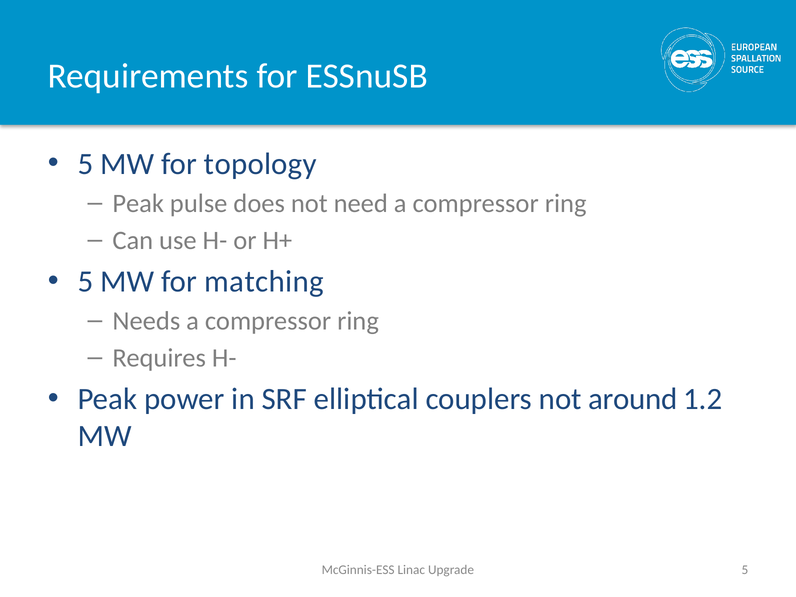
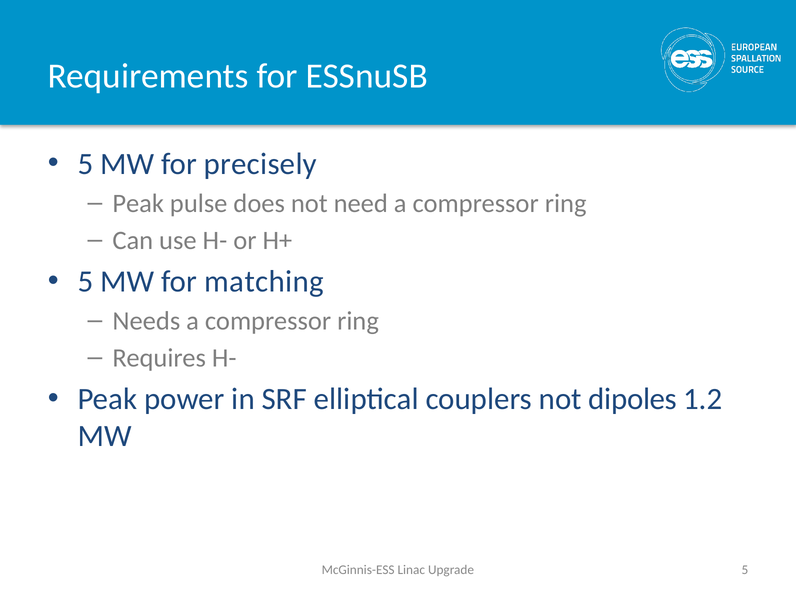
topology: topology -> precisely (260, 164)
around: around -> dipoles (633, 399)
